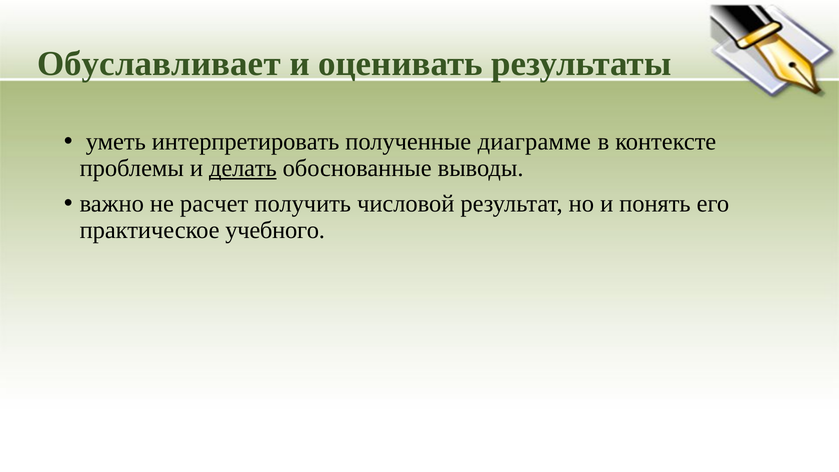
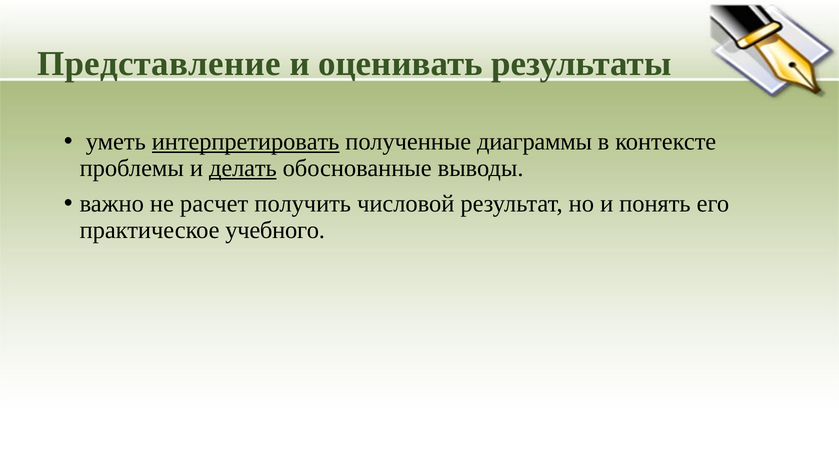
Обуславливает: Обуславливает -> Представление (159, 64)
интерпретировать underline: none -> present (246, 142)
диаграмме: диаграмме -> диаграммы (535, 142)
